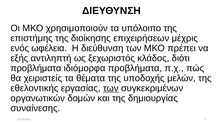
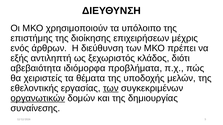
ωφέλεια: ωφέλεια -> άρθρων (49, 48)
προβλήματα: προβλήματα -> αβεβαιότητα (36, 68)
οργανωτικών underline: none -> present (38, 98)
